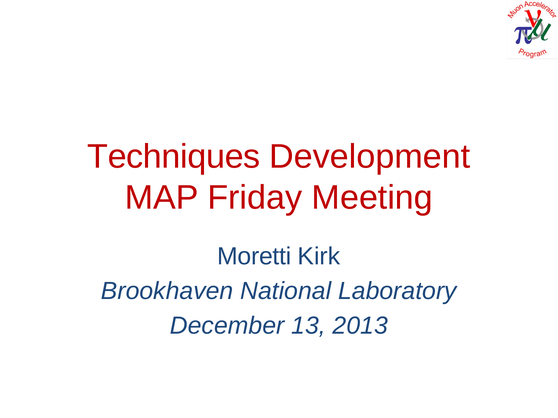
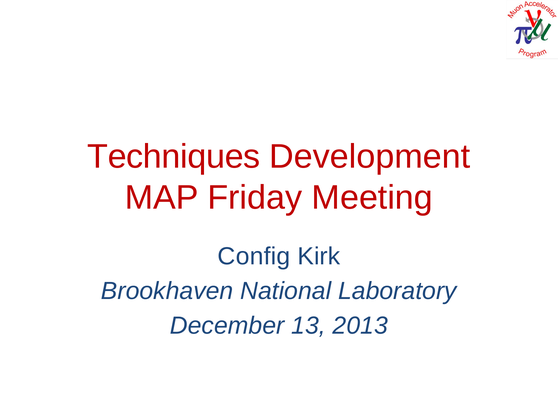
Moretti: Moretti -> Config (254, 257)
